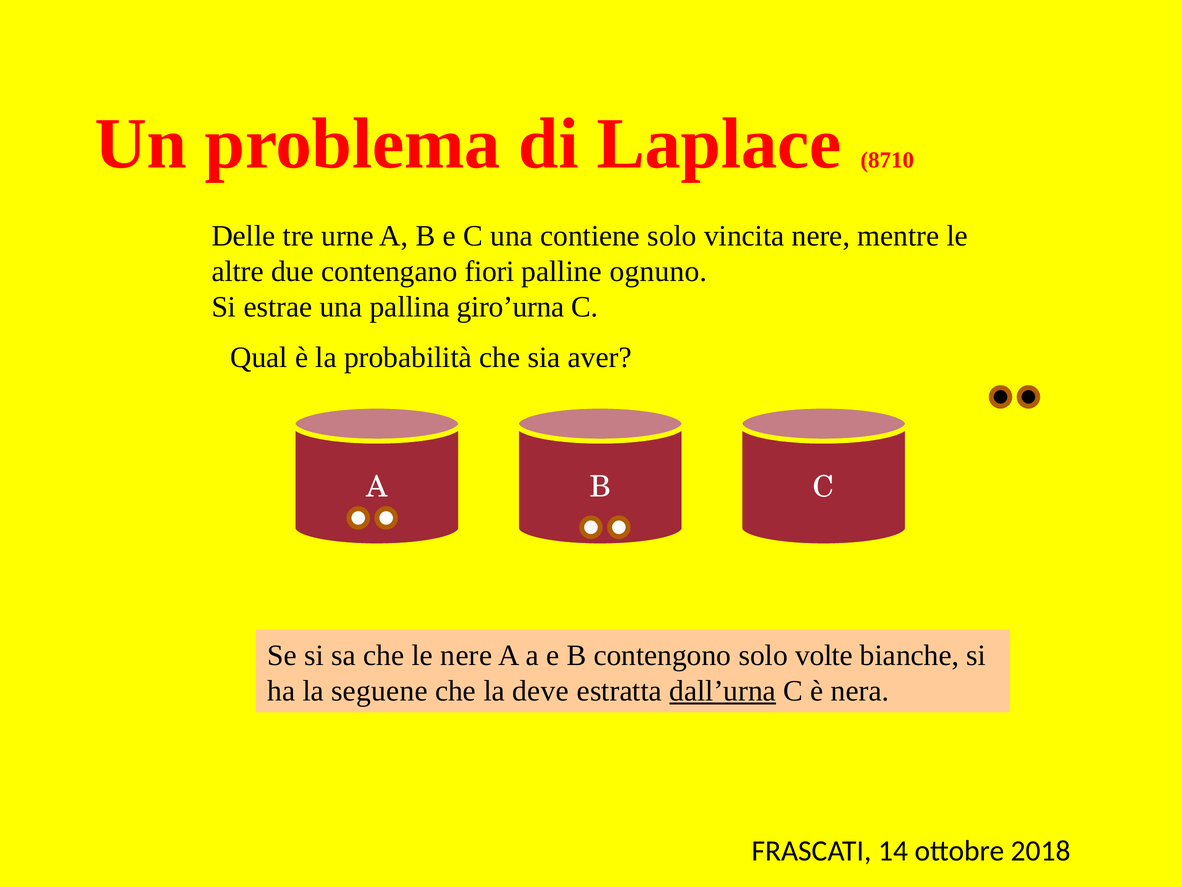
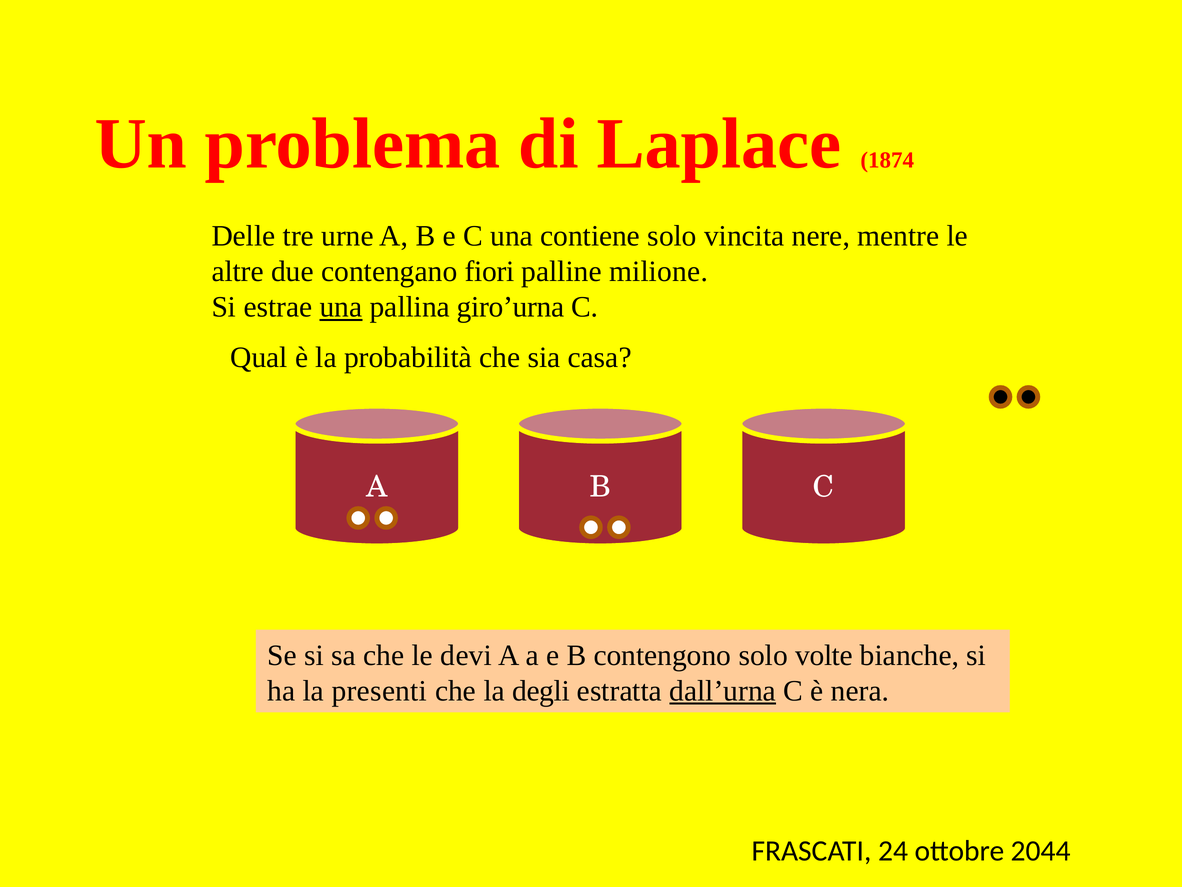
8710: 8710 -> 1874 (887, 160)
ognuno: ognuno -> milione (658, 272)
una underline: none -> present (341, 307)
aver: aver -> casa (600, 357)
le nere: nere -> devi (466, 655)
seguene: seguene -> presenti (379, 690)
deve: deve -> degli (541, 690)
14: 14 -> 24 (893, 851)
2018: 2018 -> 2044 (1041, 851)
